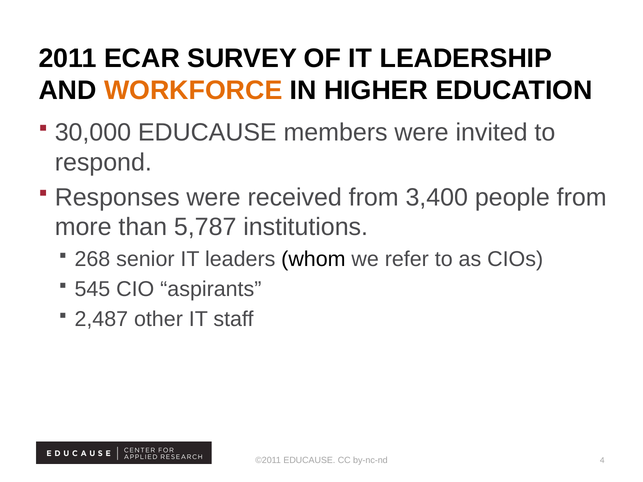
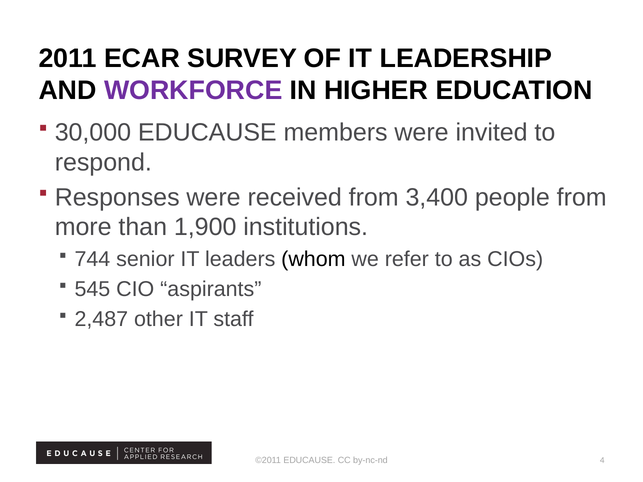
WORKFORCE colour: orange -> purple (193, 90)
5,787: 5,787 -> 1,900 (205, 227)
268: 268 -> 744 (92, 259)
